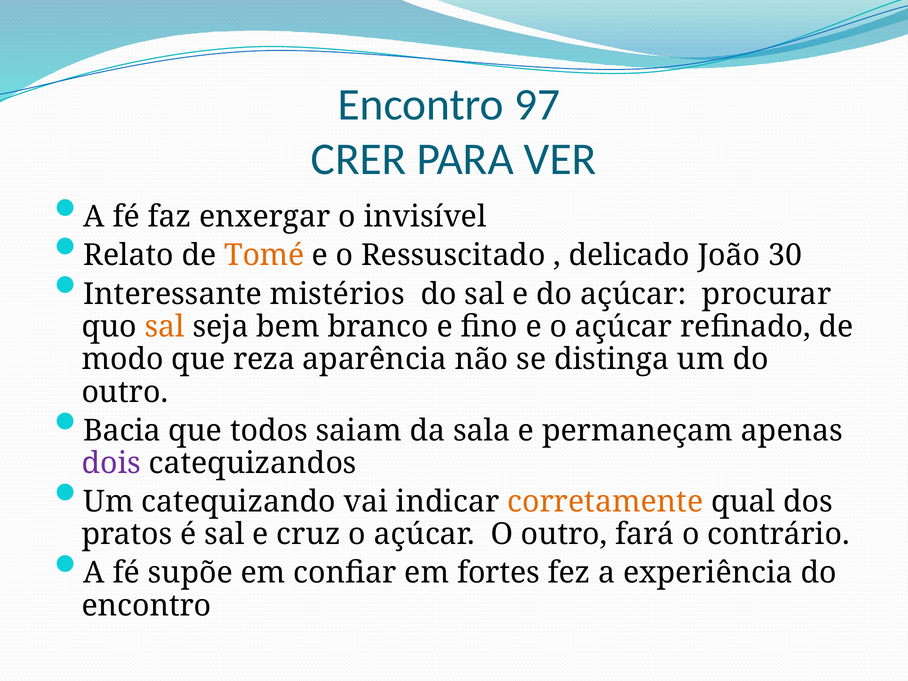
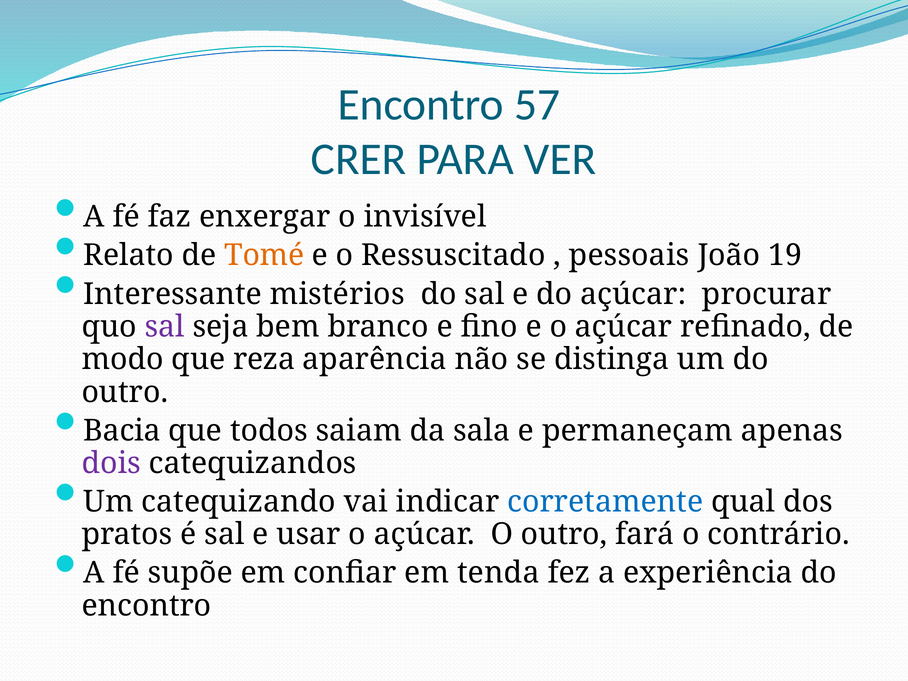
97: 97 -> 57 (537, 105)
delicado: delicado -> pessoais (629, 255)
30: 30 -> 19 (785, 255)
sal colour: orange -> purple (165, 327)
corretamente colour: orange -> blue (605, 502)
cruz: cruz -> usar (309, 534)
fortes: fortes -> tenda (498, 573)
